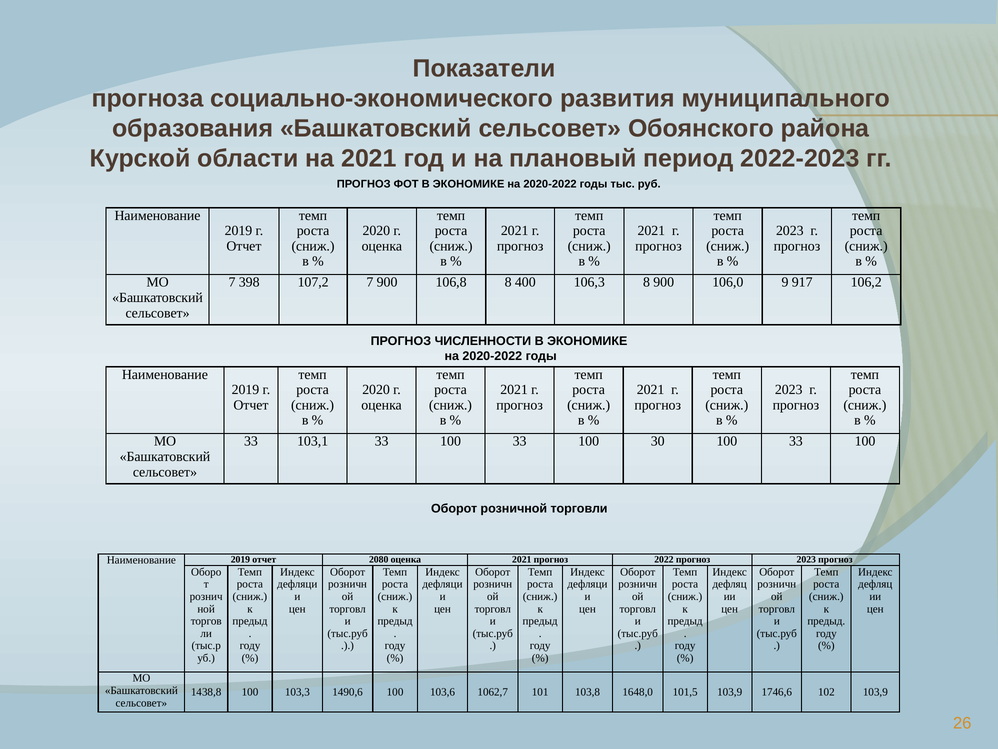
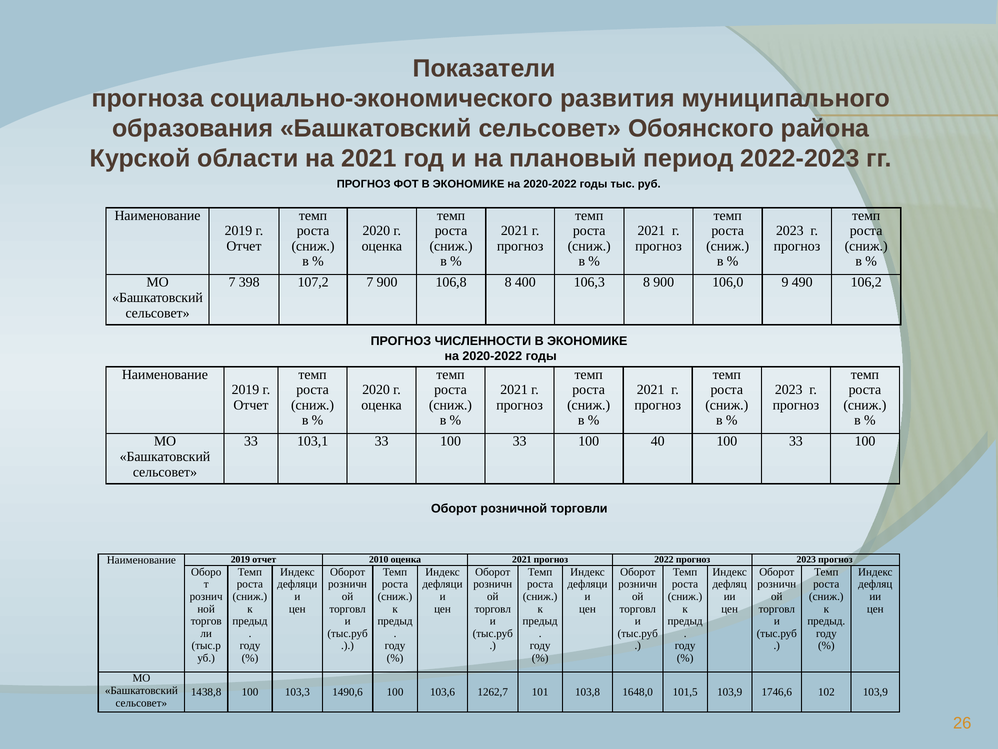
917: 917 -> 490 (802, 282)
30: 30 -> 40 (658, 441)
2080: 2080 -> 2010 (379, 559)
1062,7: 1062,7 -> 1262,7 (493, 692)
